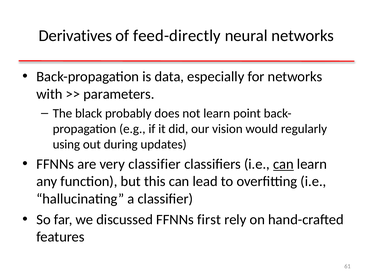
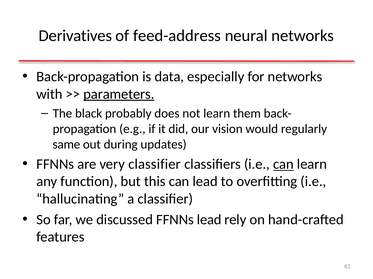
feed-directly: feed-directly -> feed-address (177, 36)
parameters underline: none -> present (119, 94)
point: point -> them (247, 114)
using: using -> same (66, 145)
FFNNs first: first -> lead (209, 220)
